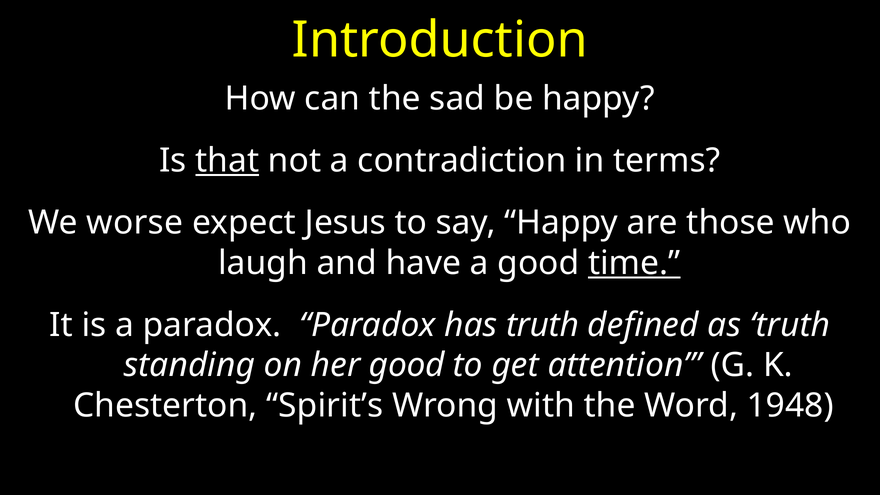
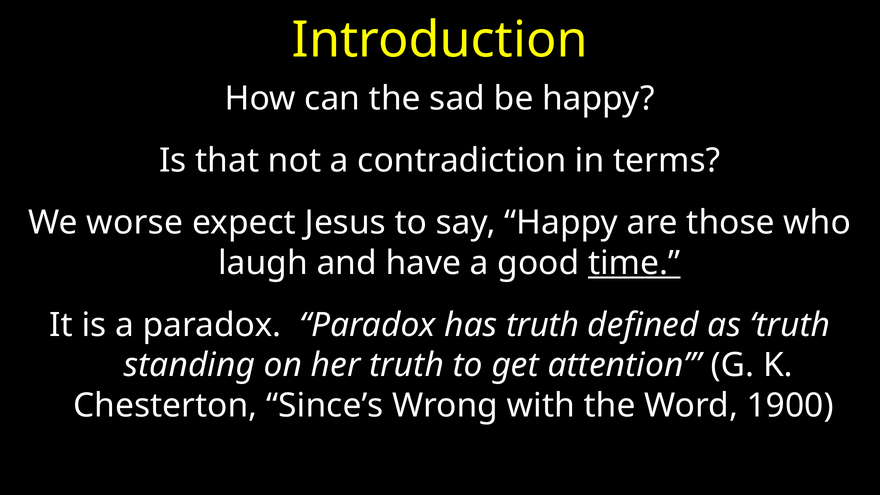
that underline: present -> none (227, 161)
her good: good -> truth (407, 365)
Spirit’s: Spirit’s -> Since’s (325, 406)
1948: 1948 -> 1900 (790, 406)
